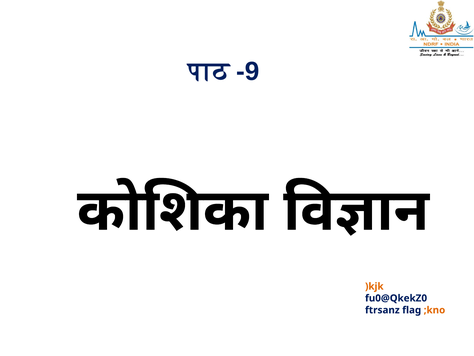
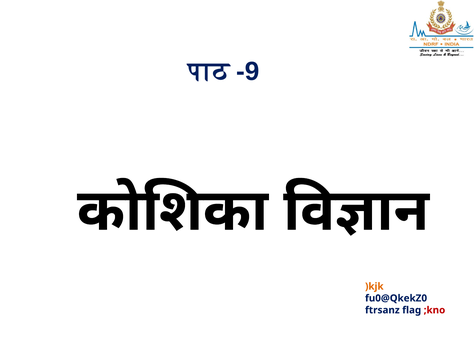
;kno colour: orange -> red (434, 310)
